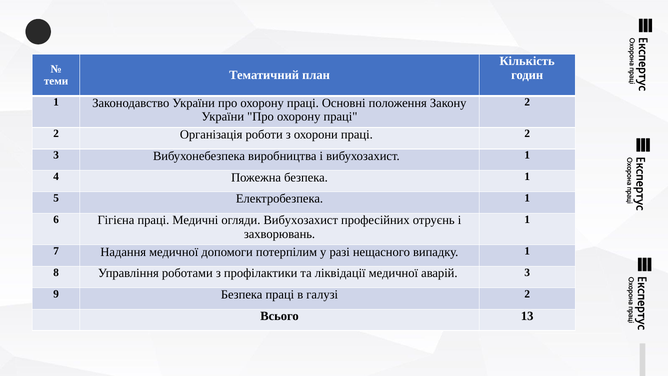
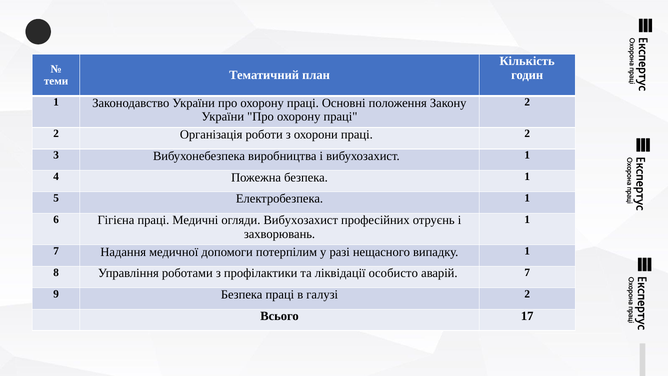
ліквідації медичної: медичної -> особисто (393, 273)
аварій 3: 3 -> 7 (527, 272)
13: 13 -> 17 (527, 316)
